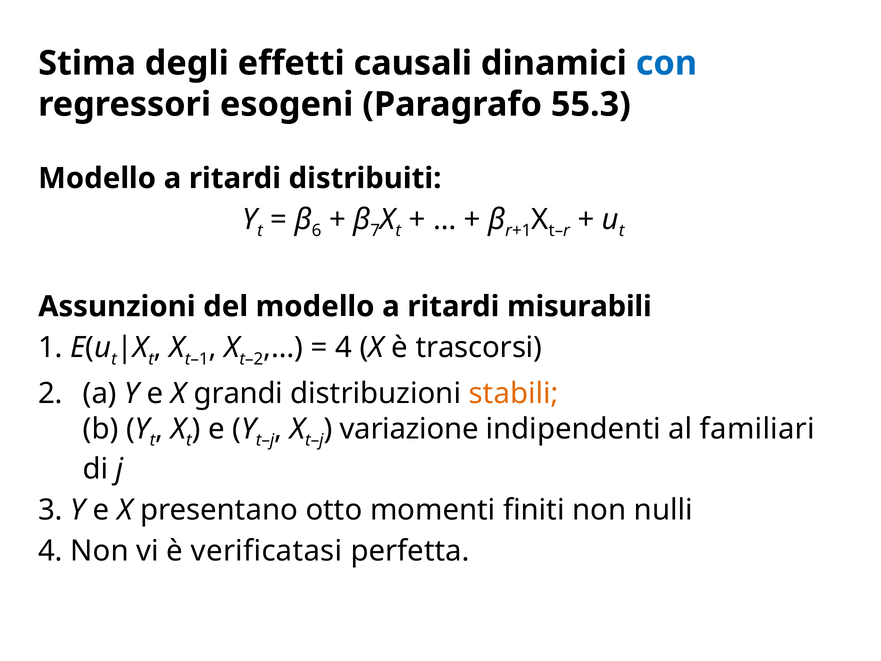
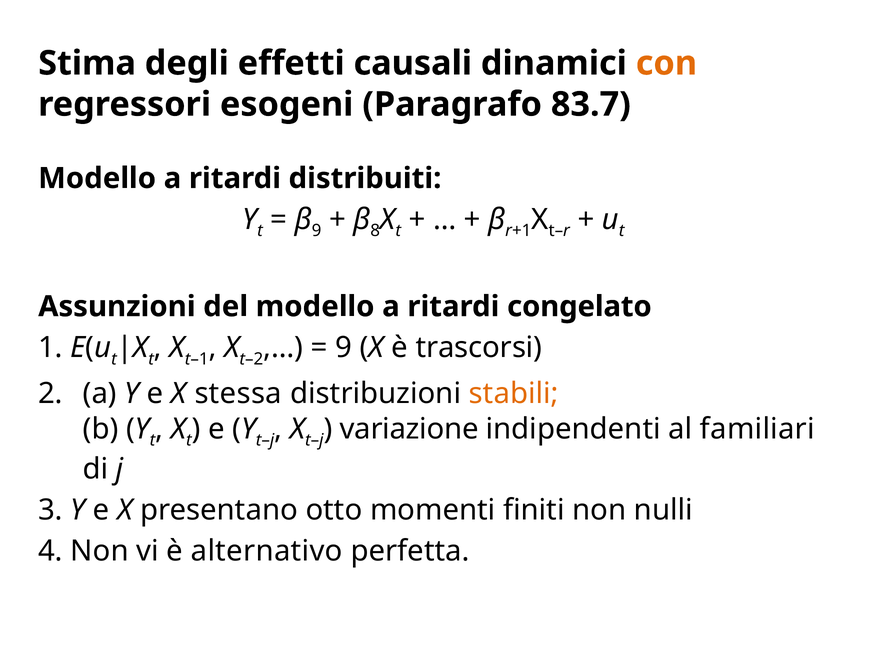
con colour: blue -> orange (666, 63)
55.3: 55.3 -> 83.7 (591, 104)
6: 6 -> 9 (317, 231)
7: 7 -> 8 (375, 231)
misurabili: misurabili -> congelato (579, 306)
4: 4 -> 9 (344, 348)
grandi: grandi -> stessa (238, 393)
verificatasi: verificatasi -> alternativo (267, 551)
